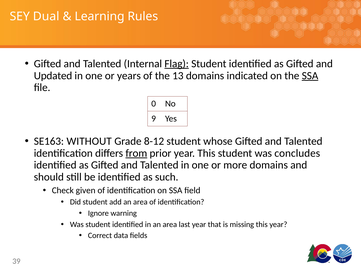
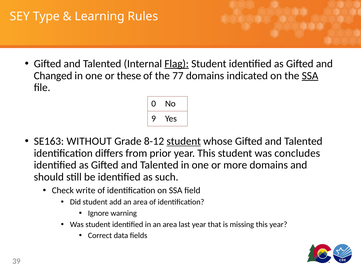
Dual: Dual -> Type (46, 16)
Updated: Updated -> Changed (53, 76)
years: years -> these (129, 76)
13: 13 -> 77 (178, 76)
student underline: none -> present (184, 141)
from underline: present -> none (136, 153)
given: given -> write (86, 190)
